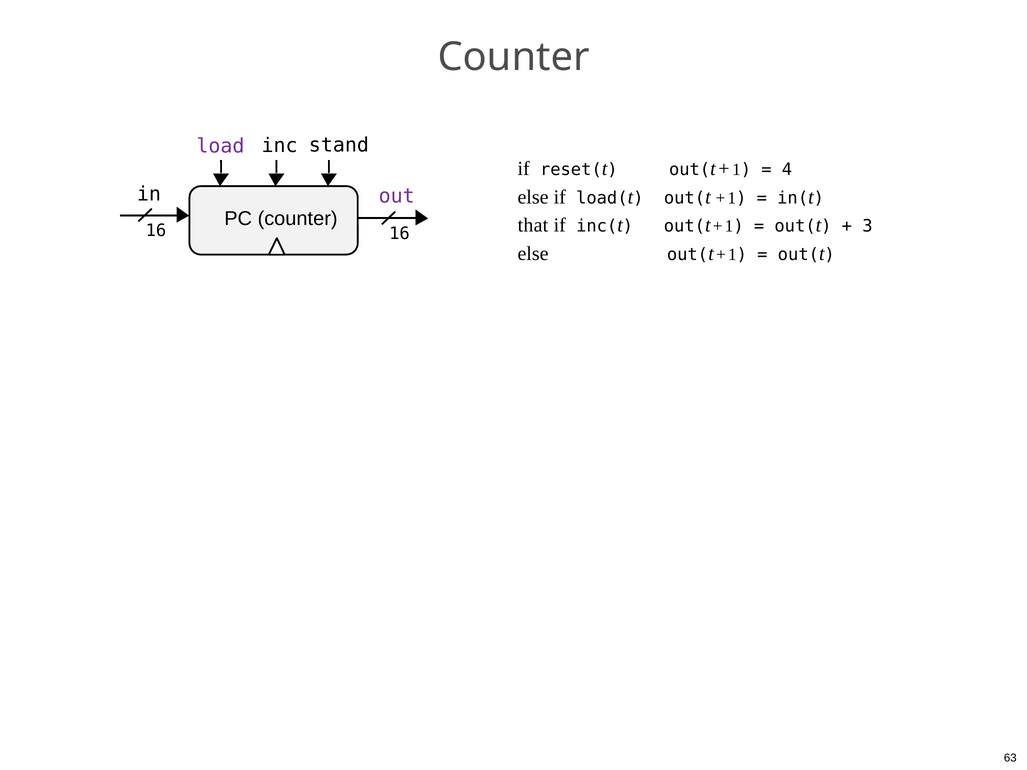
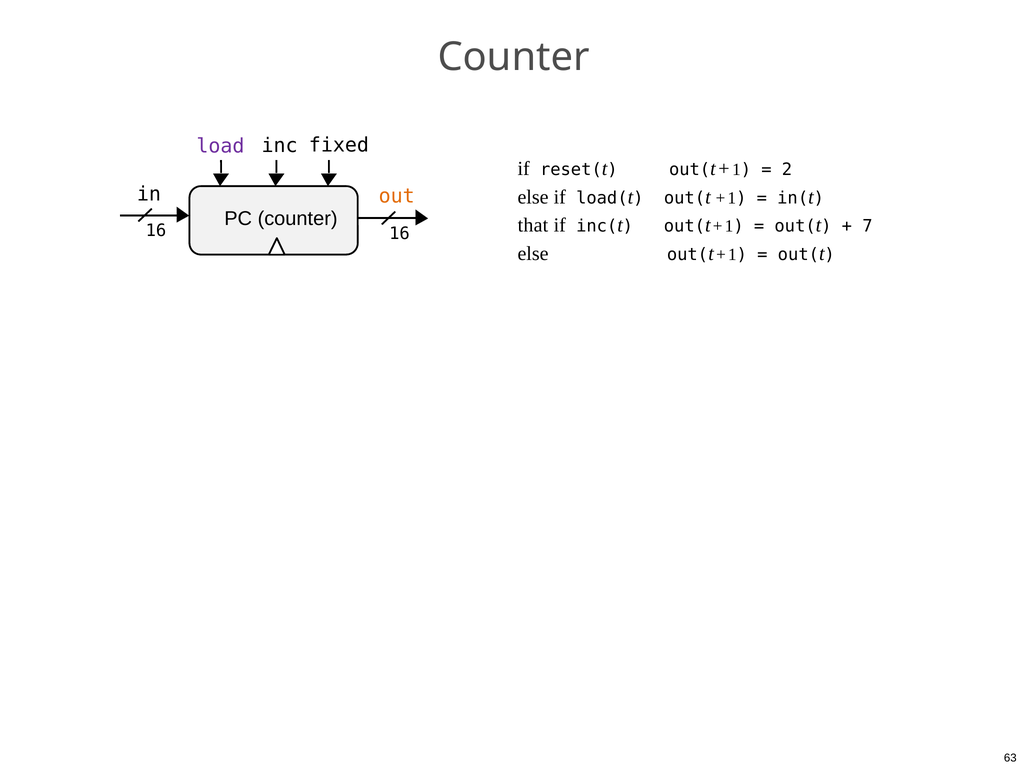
stand: stand -> fixed (339, 145)
4: 4 -> 2 (787, 170)
out colour: purple -> orange (397, 196)
3: 3 -> 7 (867, 226)
